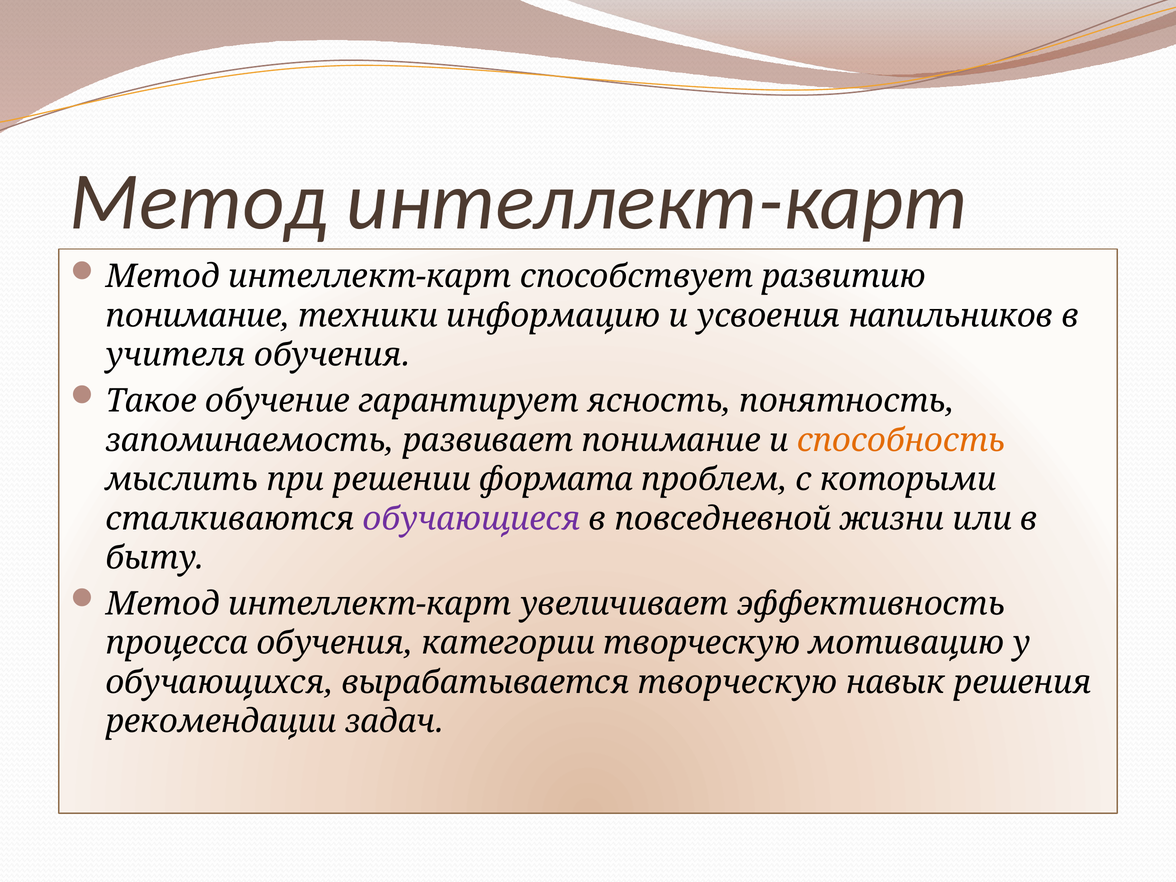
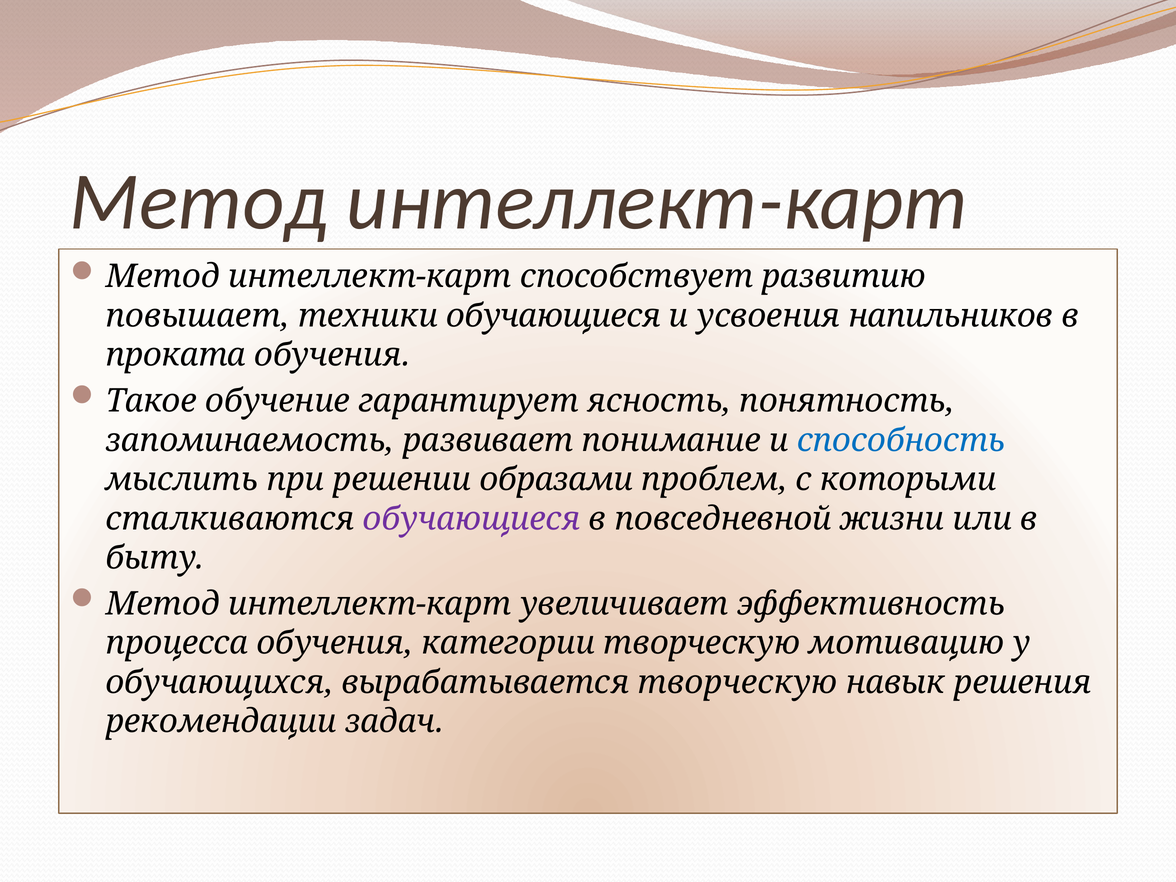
понимание: понимание -> повышает (198, 316)
техники информацию: информацию -> обучающиеся (554, 316)
учителя: учителя -> проката (176, 355)
способность colour: orange -> blue (901, 440)
формата: формата -> образами (556, 479)
